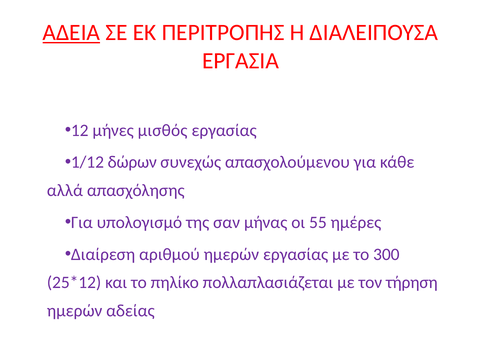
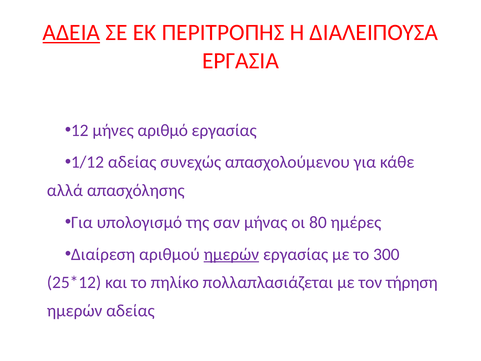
μισθός: μισθός -> αριθμό (163, 130)
1/12 δώρων: δώρων -> αδείας (132, 162)
55: 55 -> 80 (318, 222)
ημερών underline: none -> present (231, 254)
